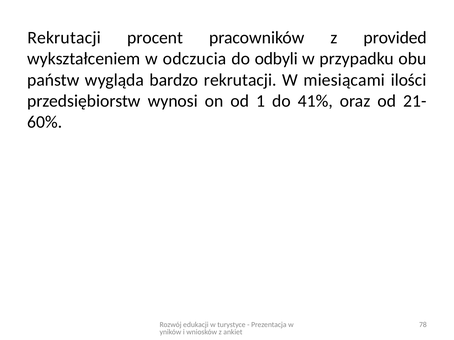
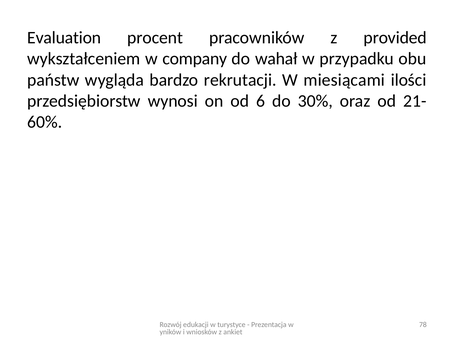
Rekrutacji: Rekrutacji -> Evaluation (64, 38)
odczucia: odczucia -> company (195, 59)
odbyli: odbyli -> wahał (276, 59)
1: 1 -> 6 (261, 101)
41%: 41% -> 30% (315, 101)
